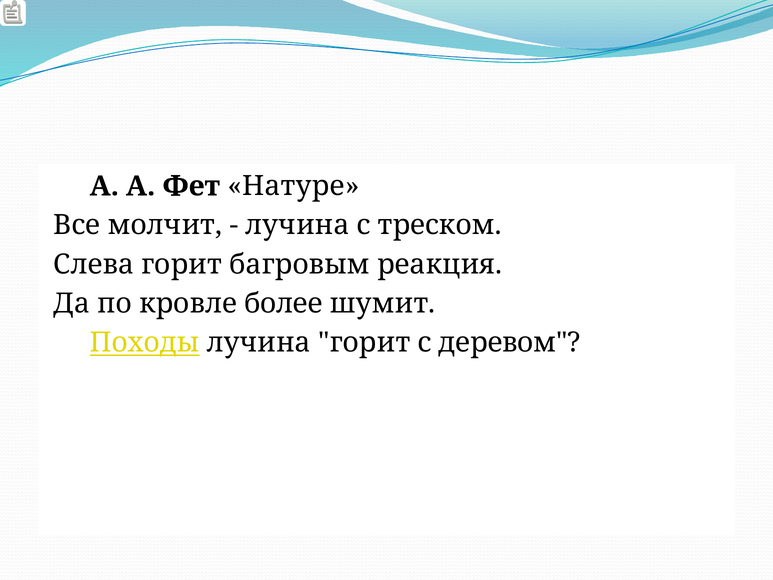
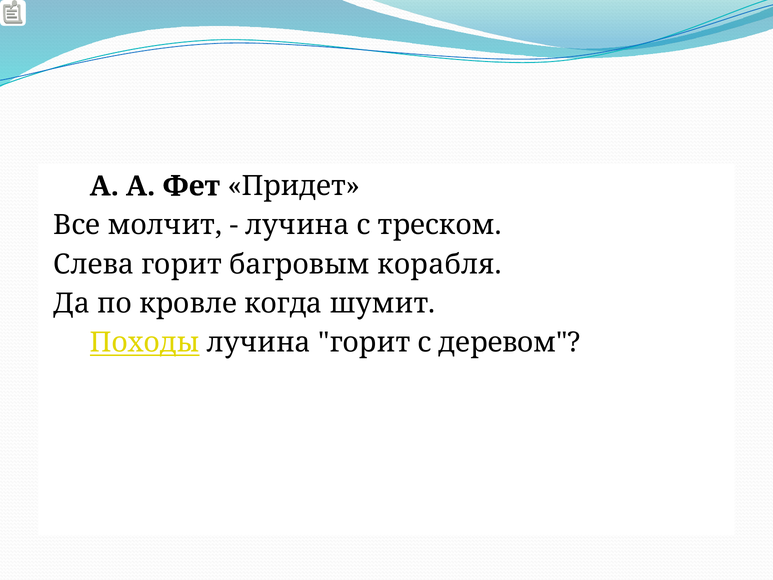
Натуре: Натуре -> Придет (294, 186)
реакция: реакция -> корабля (440, 264)
более: более -> когда (283, 303)
